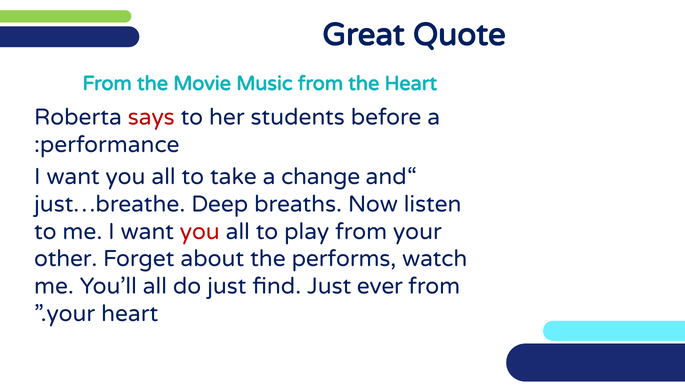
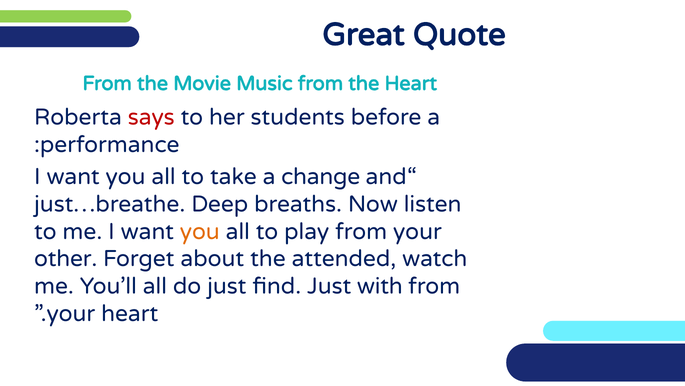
you colour: red -> orange (200, 231)
performs: performs -> attended (344, 258)
ever: ever -> with (380, 286)
